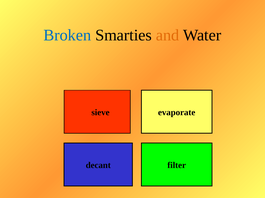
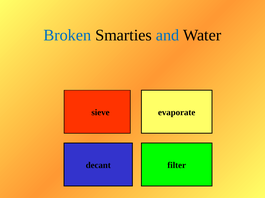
and colour: orange -> blue (168, 35)
